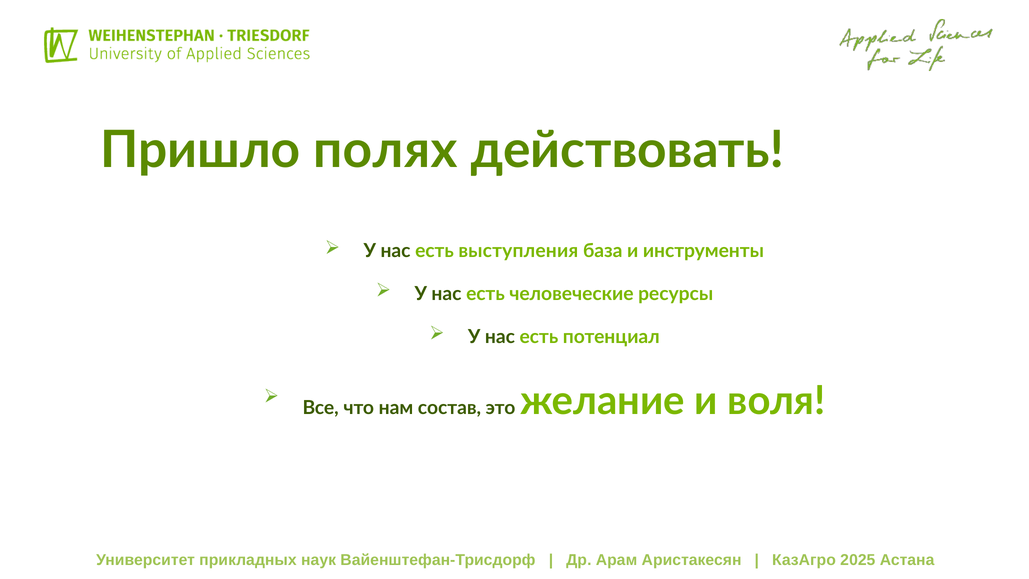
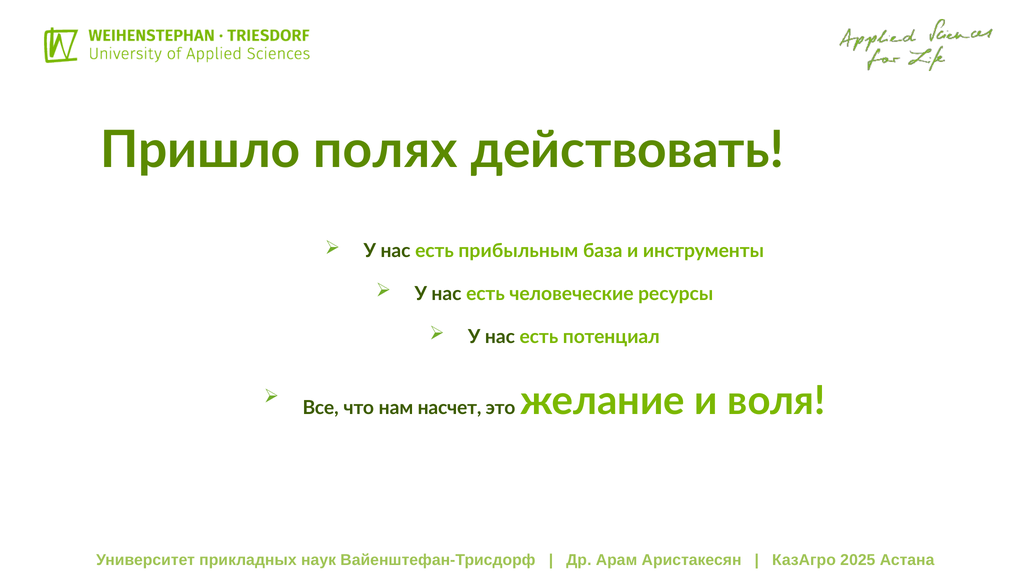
выступления: выступления -> прибыльным (518, 251)
состав: состав -> насчет (450, 408)
